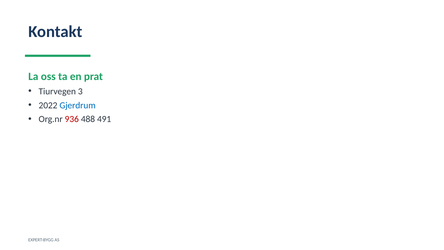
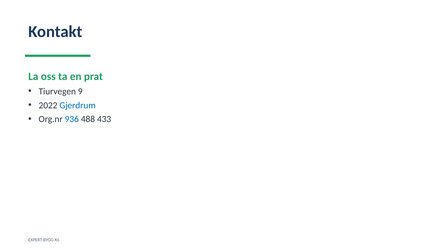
3: 3 -> 9 (80, 91)
936 colour: red -> blue (72, 119)
491: 491 -> 433 (104, 119)
